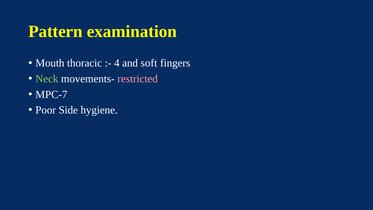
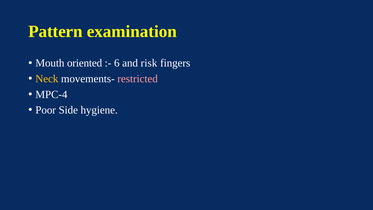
thoracic: thoracic -> oriented (85, 63)
4: 4 -> 6 (117, 63)
soft: soft -> risk (149, 63)
Neck colour: light green -> yellow (47, 79)
MPC-7: MPC-7 -> MPC-4 (51, 94)
